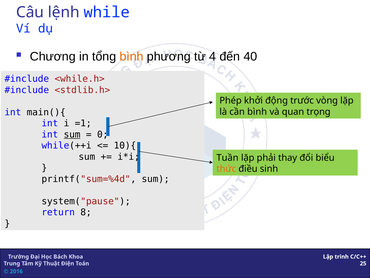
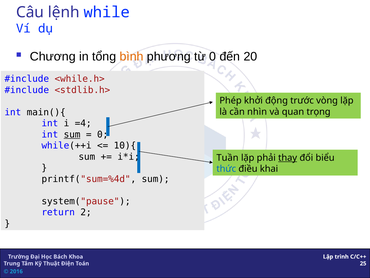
từ 4: 4 -> 0 (213, 56)
40: 40 -> 20 (250, 56)
cần bình: bình -> nhìn (257, 112)
=1: =1 -> =4 (83, 123)
thay underline: none -> present (288, 157)
thức colour: orange -> blue (226, 169)
sinh: sinh -> khai (269, 169)
8: 8 -> 2 (86, 212)
